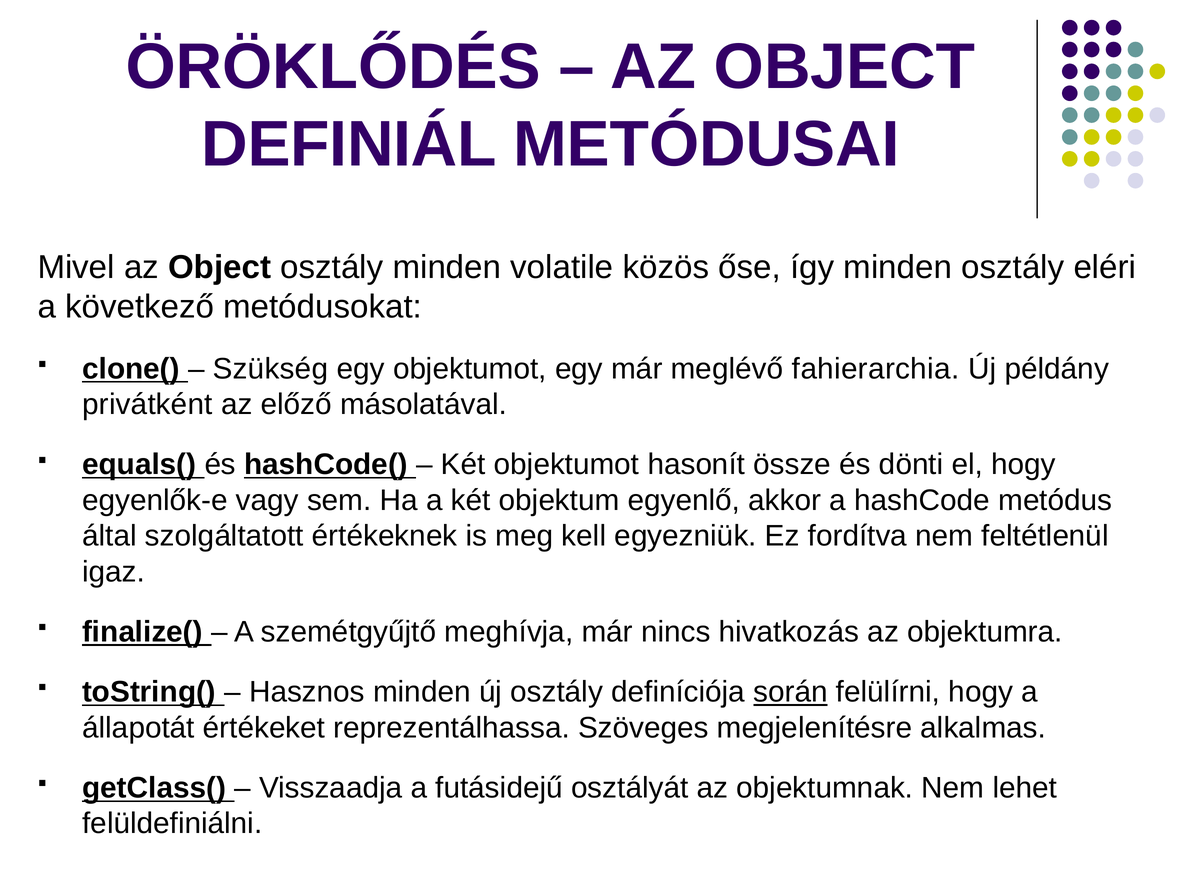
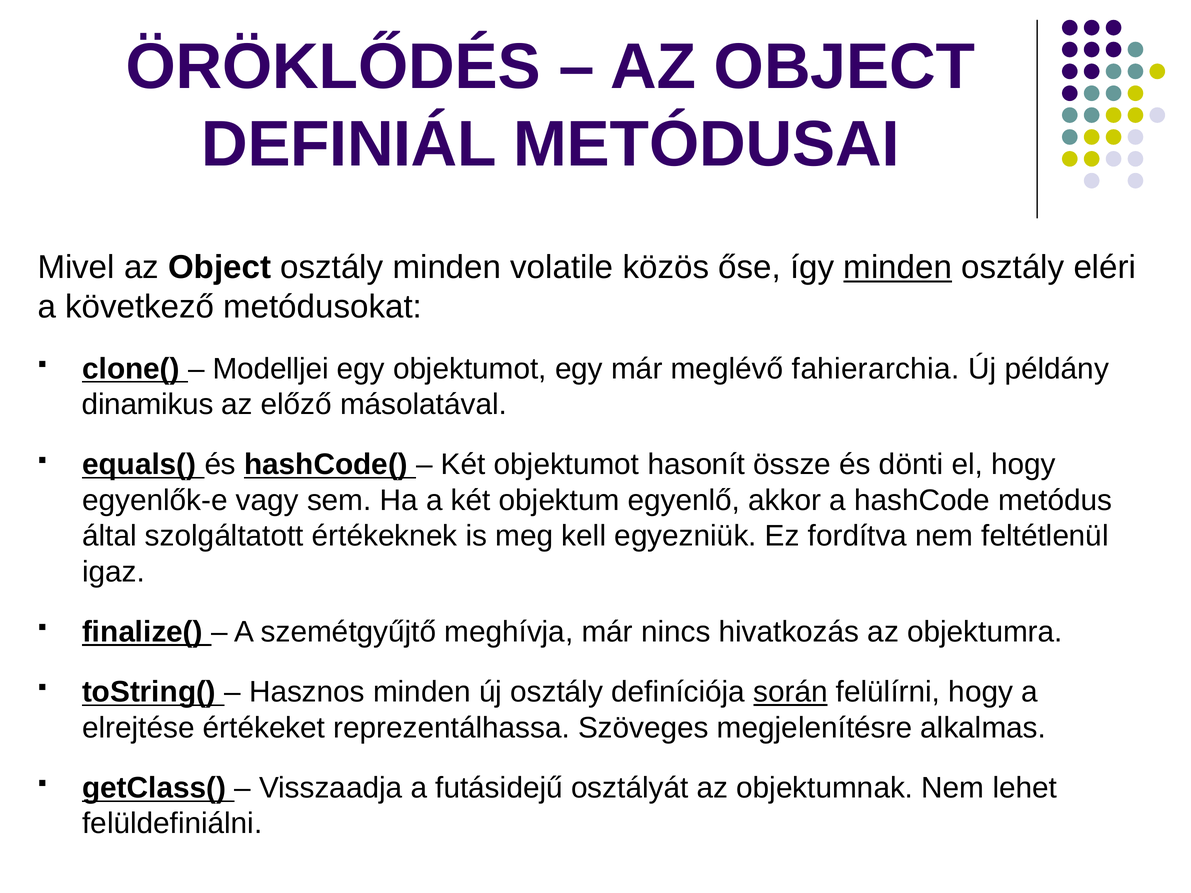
minden underline: none -> present (898, 267)
Szükség: Szükség -> Modelljei (271, 369)
privátként: privátként -> dinamikus (148, 405)
állapotát: állapotát -> elrejtése (138, 728)
